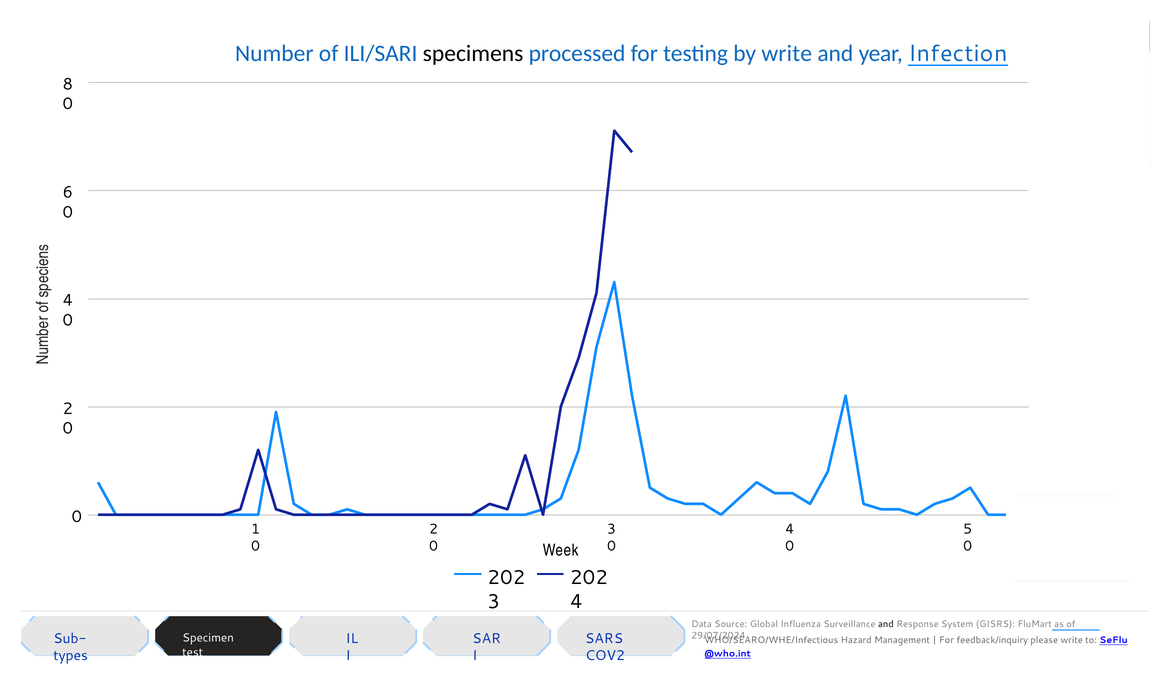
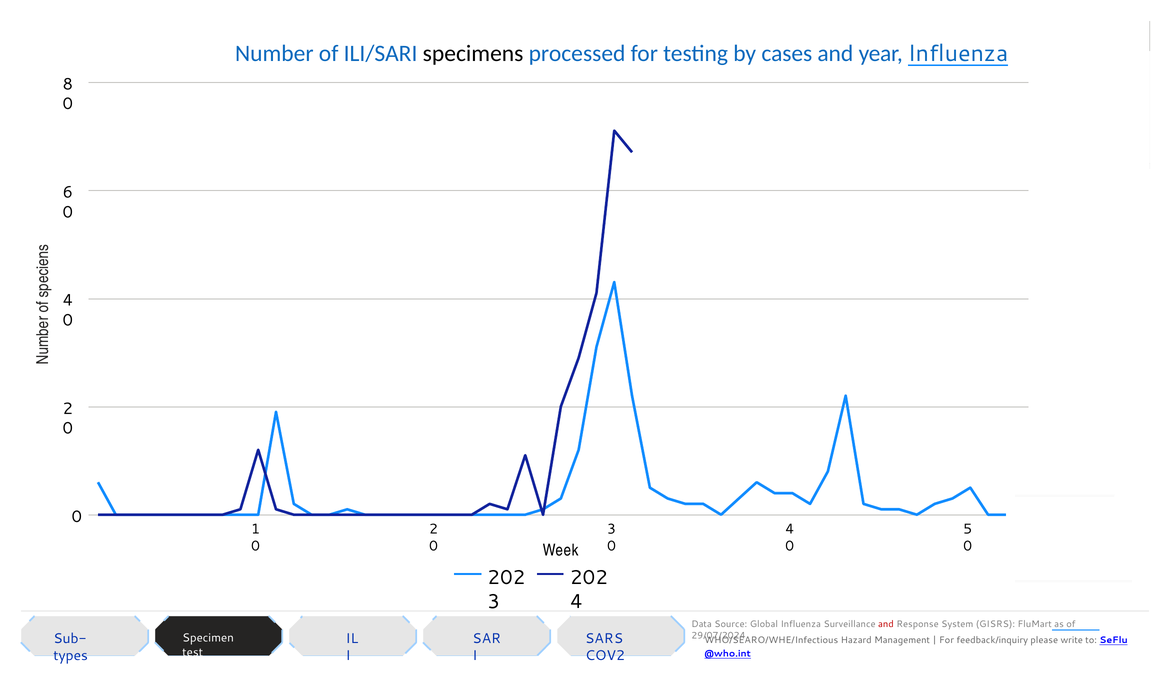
by write: write -> cases (787, 54)
year Infection: Infection -> Influenza (958, 54)
and colour: black -> red (886, 624)
